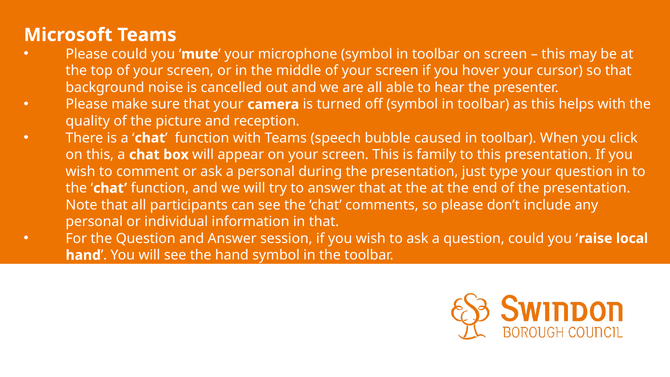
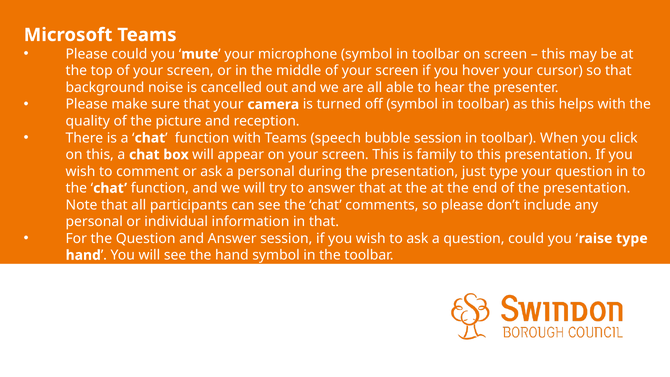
bubble caused: caused -> session (438, 138)
raise local: local -> type (632, 238)
